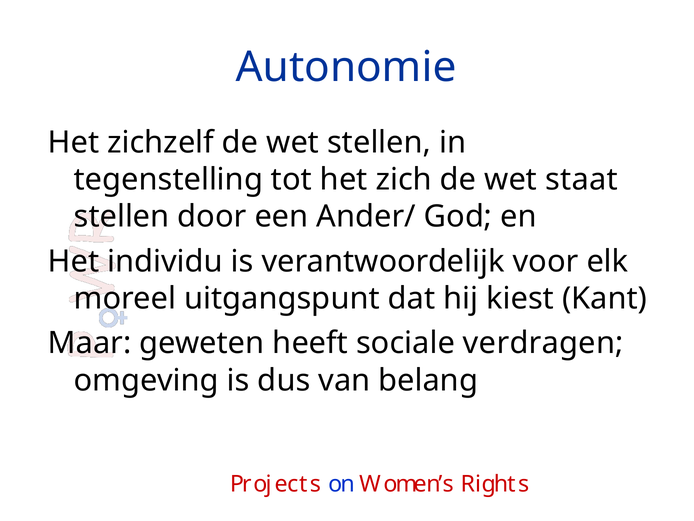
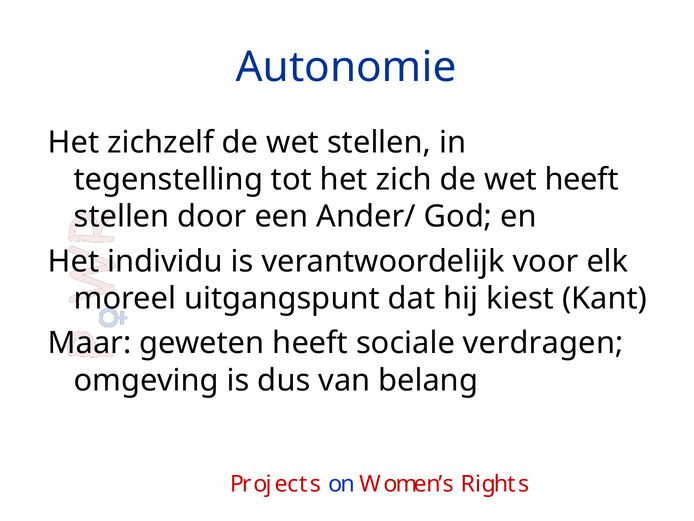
wet staat: staat -> heeft (582, 179)
